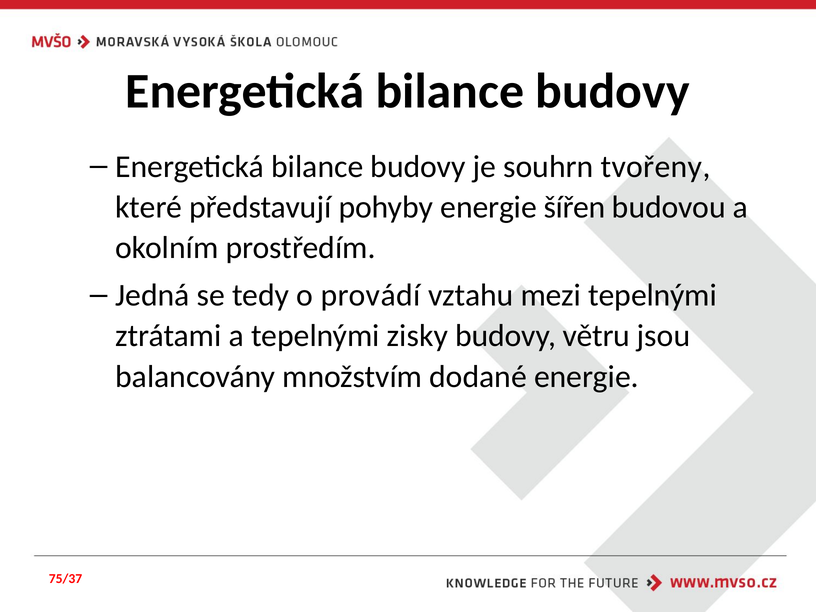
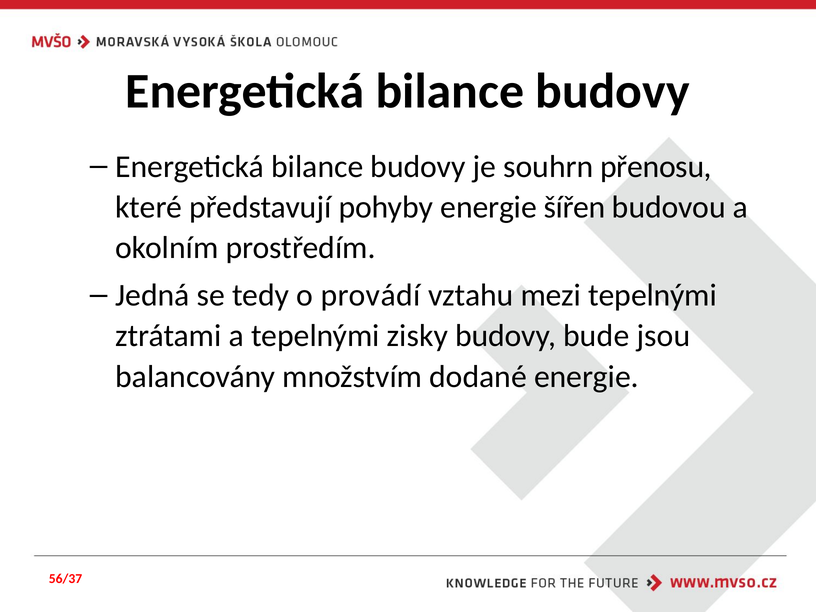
tvořeny: tvořeny -> přenosu (656, 167)
větru: větru -> bude (596, 336)
75/37: 75/37 -> 56/37 (65, 579)
